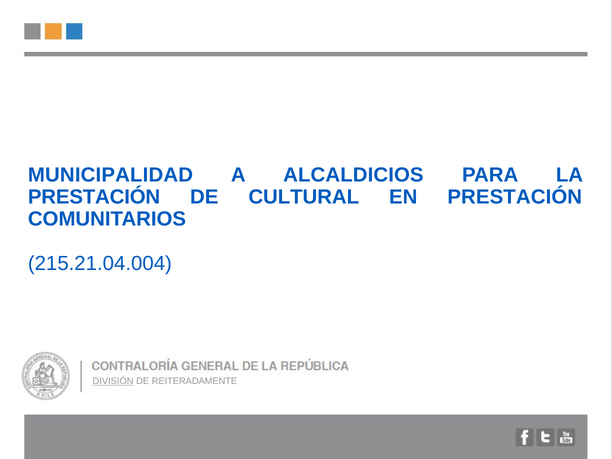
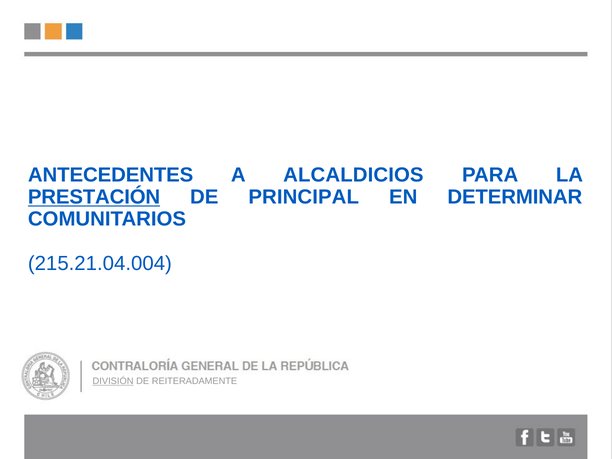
MUNICIPALIDAD: MUNICIPALIDAD -> ANTECEDENTES (111, 175)
PRESTACIÓN underline: none -> present (94, 197)
CULTURAL: CULTURAL -> PRINCIPAL (304, 197)
EN PRESTACIÓN: PRESTACIÓN -> DETERMINAR (515, 197)
